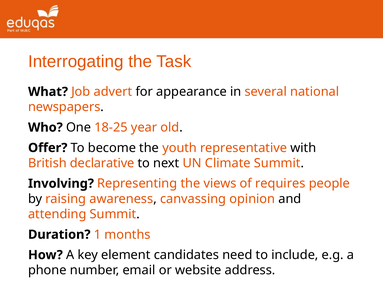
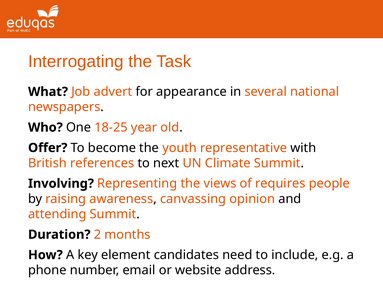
declarative: declarative -> references (102, 163)
1: 1 -> 2 (97, 235)
